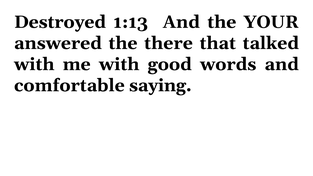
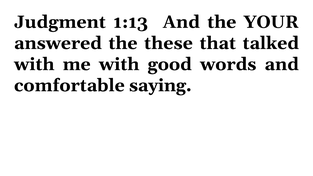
Destroyed: Destroyed -> Judgment (60, 22)
there: there -> these (168, 43)
